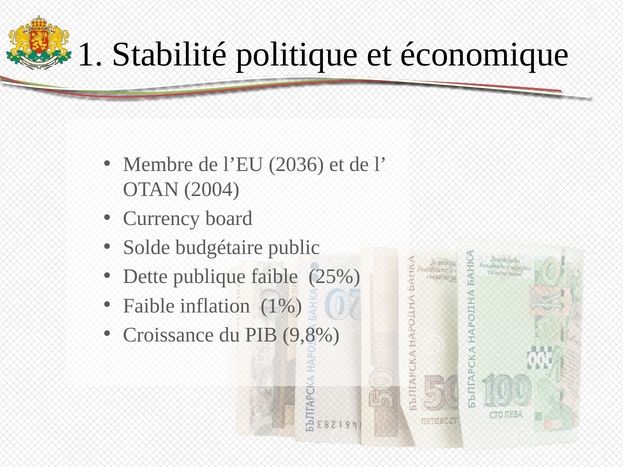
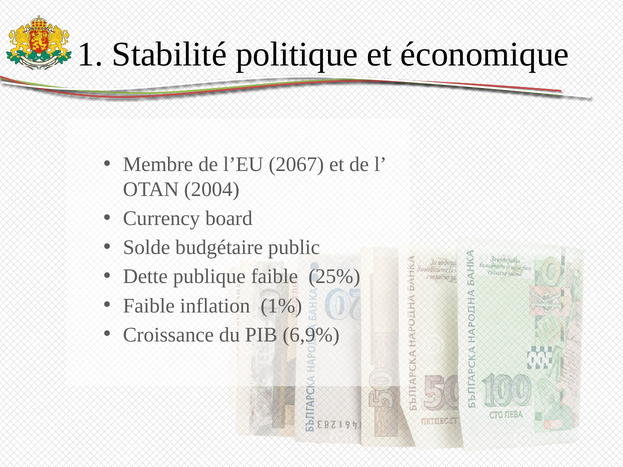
2036: 2036 -> 2067 (296, 165)
9,8%: 9,8% -> 6,9% (311, 335)
